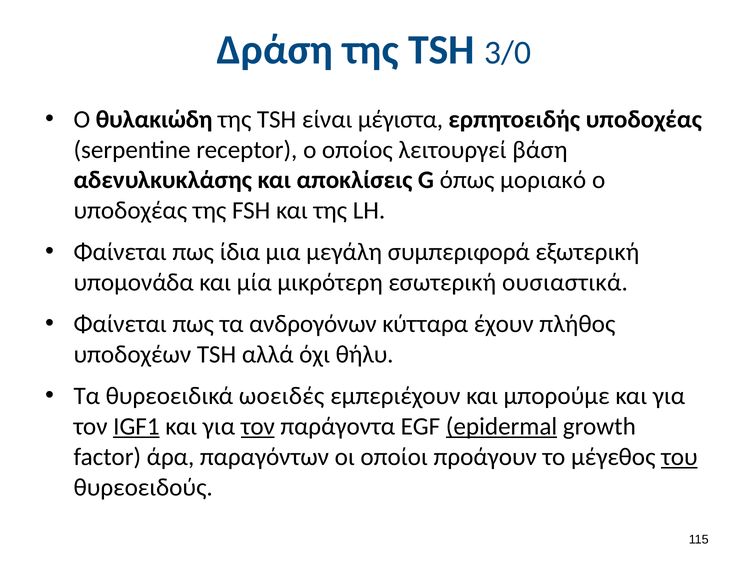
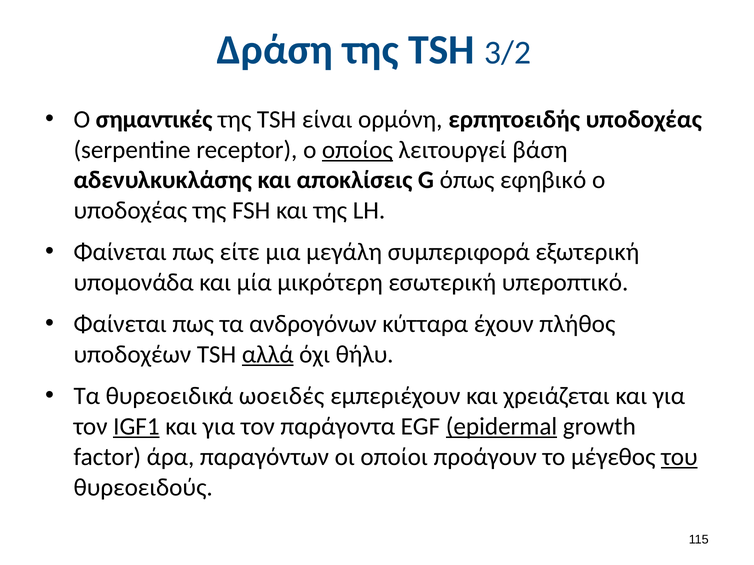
3/0: 3/0 -> 3/2 (508, 53)
θυλακιώδη: θυλακιώδη -> σημαντικές (154, 120)
μέγιστα: μέγιστα -> ορμόνη (400, 120)
οποίος underline: none -> present (357, 150)
μοριακό: μοριακό -> εφηβικό (543, 180)
ίδια: ίδια -> είτε (240, 252)
ουσιαστικά: ουσιαστικά -> υπεροπτικό (565, 283)
αλλά underline: none -> present (268, 355)
μπορούμε: μπορούμε -> χρειάζεται (557, 397)
τον underline: present -> none (258, 427)
